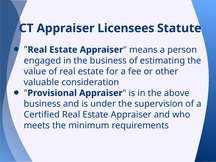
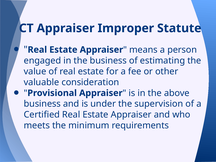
Licensees: Licensees -> Improper (126, 28)
